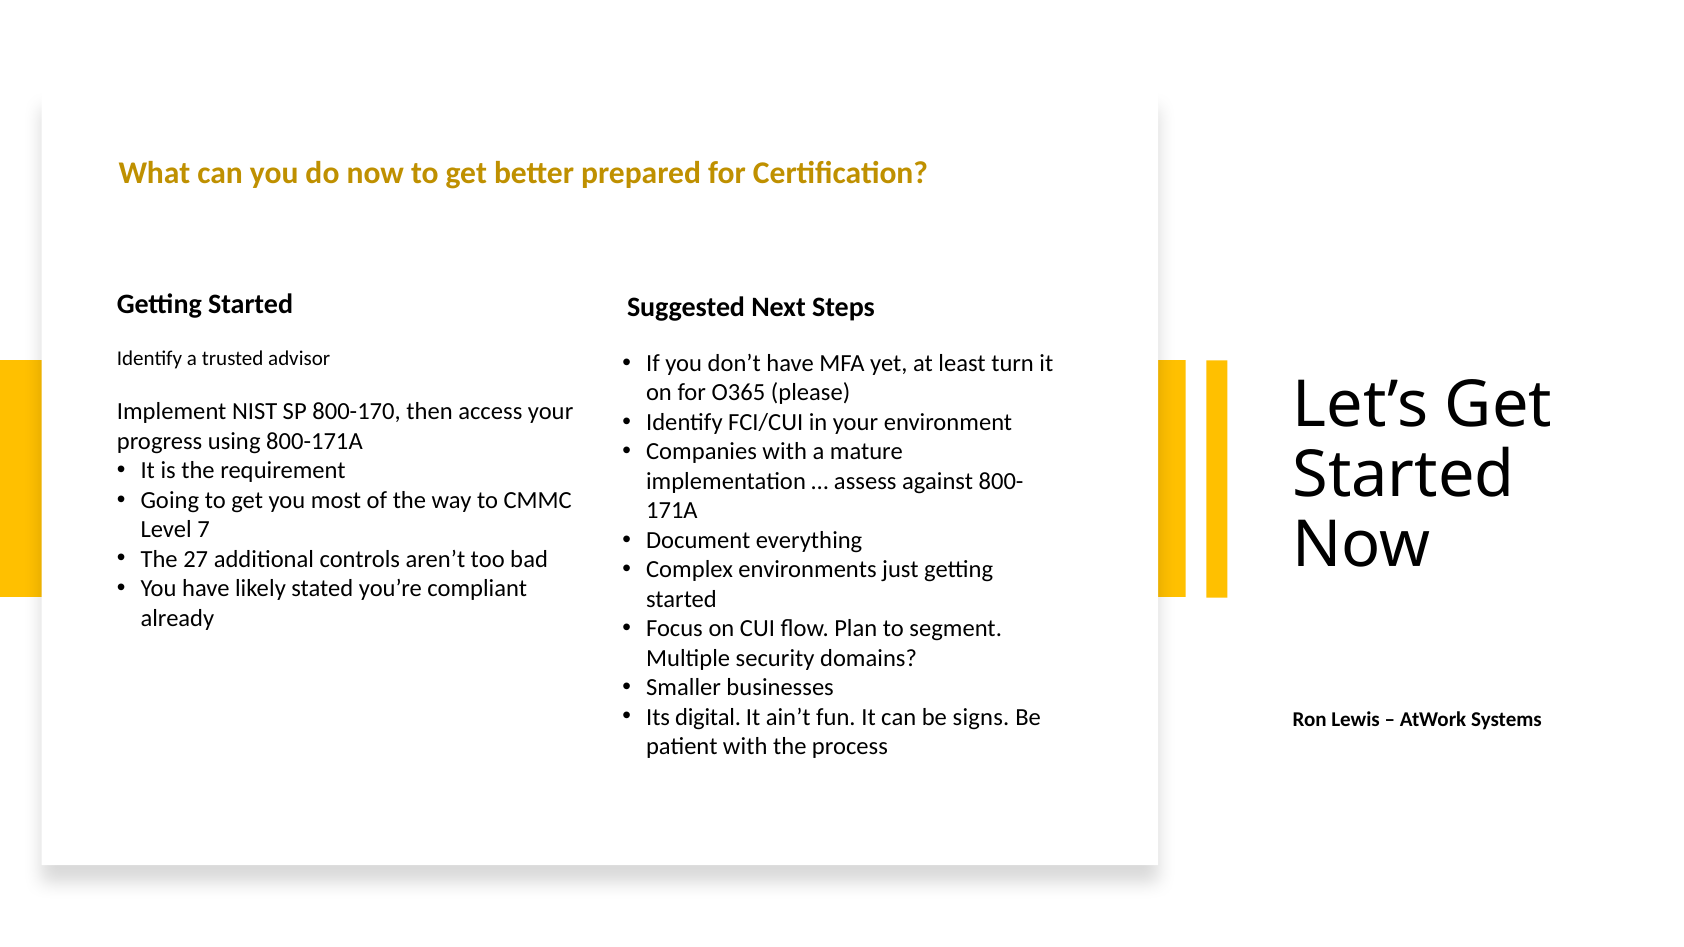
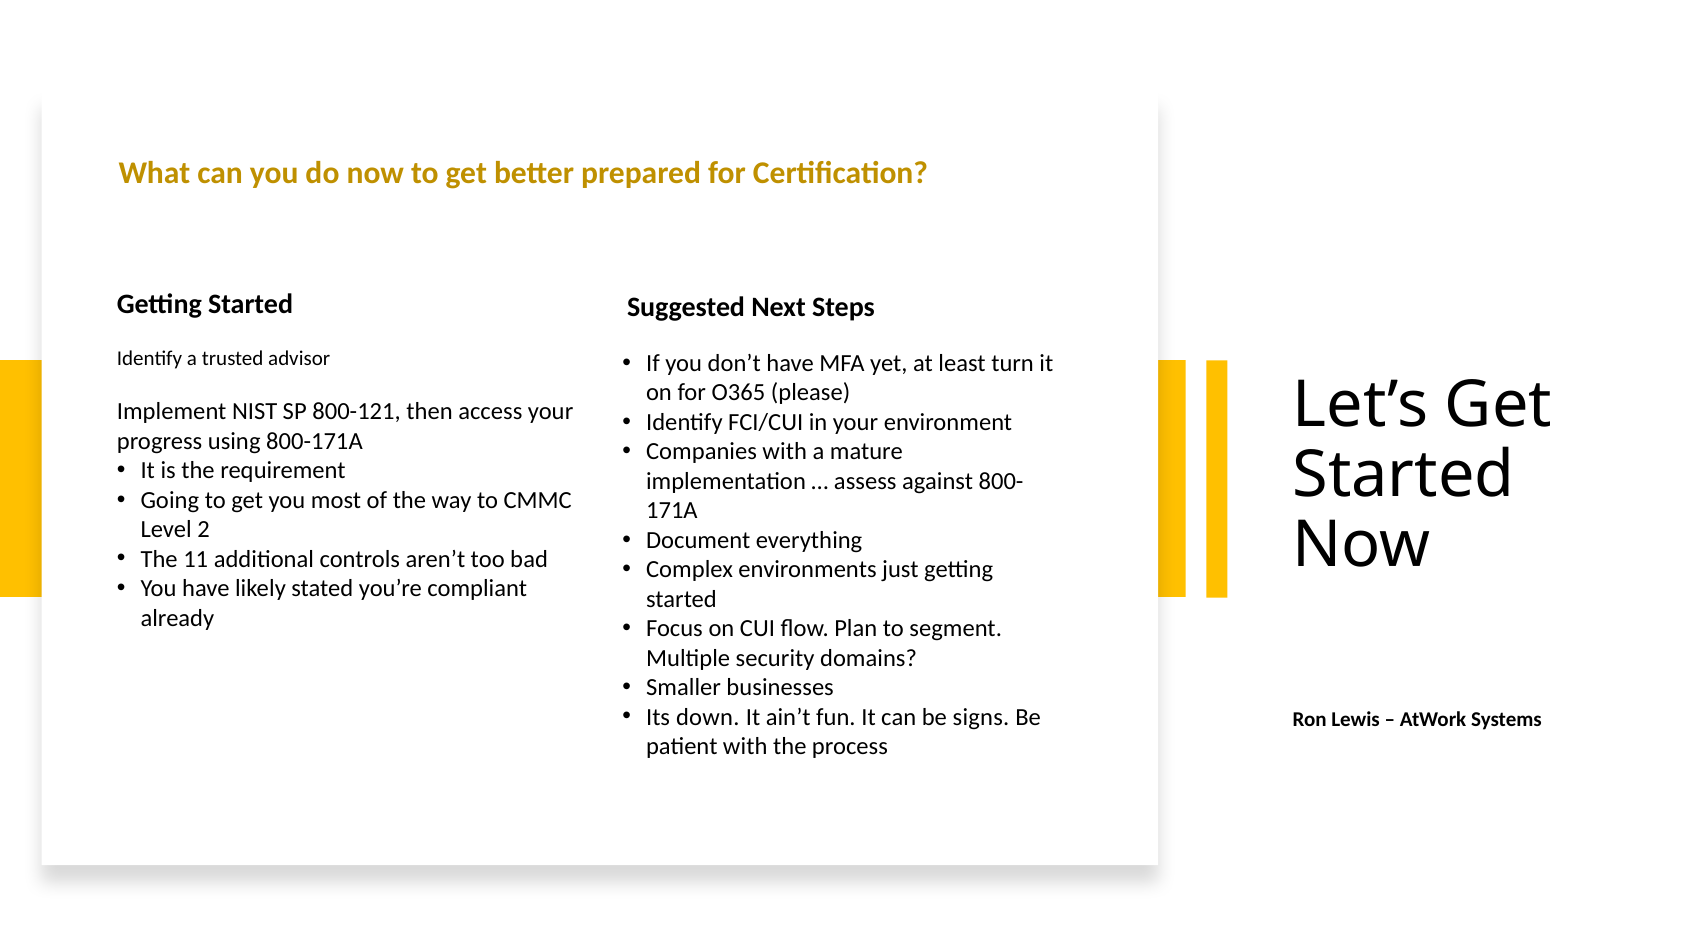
800-170: 800-170 -> 800-121 (357, 412)
7: 7 -> 2 (204, 530)
27: 27 -> 11 (196, 559)
digital: digital -> down (708, 717)
